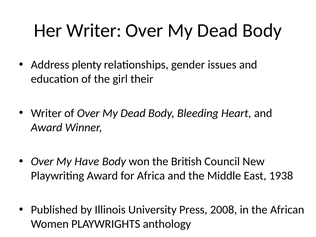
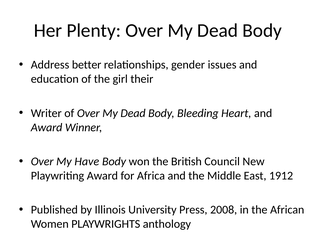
Her Writer: Writer -> Plenty (94, 31)
plenty: plenty -> better (87, 65)
1938: 1938 -> 1912 (281, 176)
